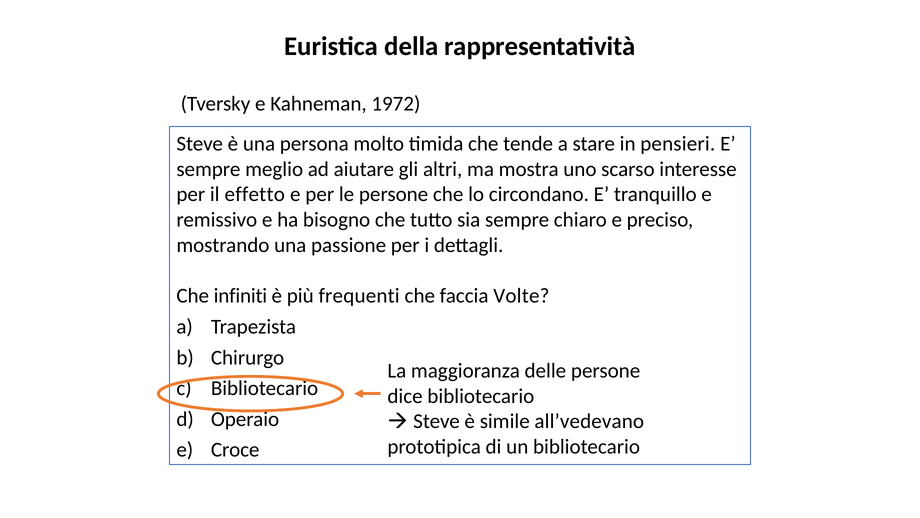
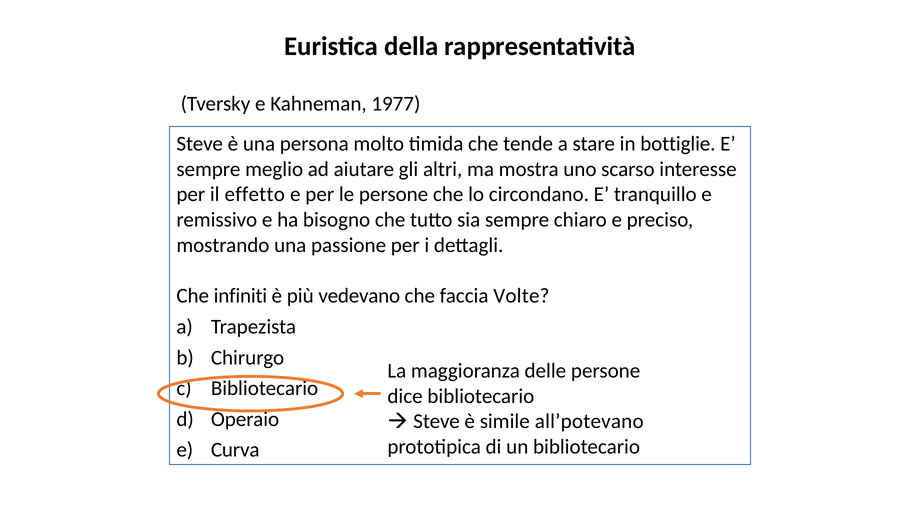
1972: 1972 -> 1977 (396, 104)
pensieri: pensieri -> bottiglie (678, 144)
frequenti: frequenti -> vedevano (359, 295)
all’vedevano: all’vedevano -> all’potevano (589, 421)
Croce: Croce -> Curva (235, 450)
